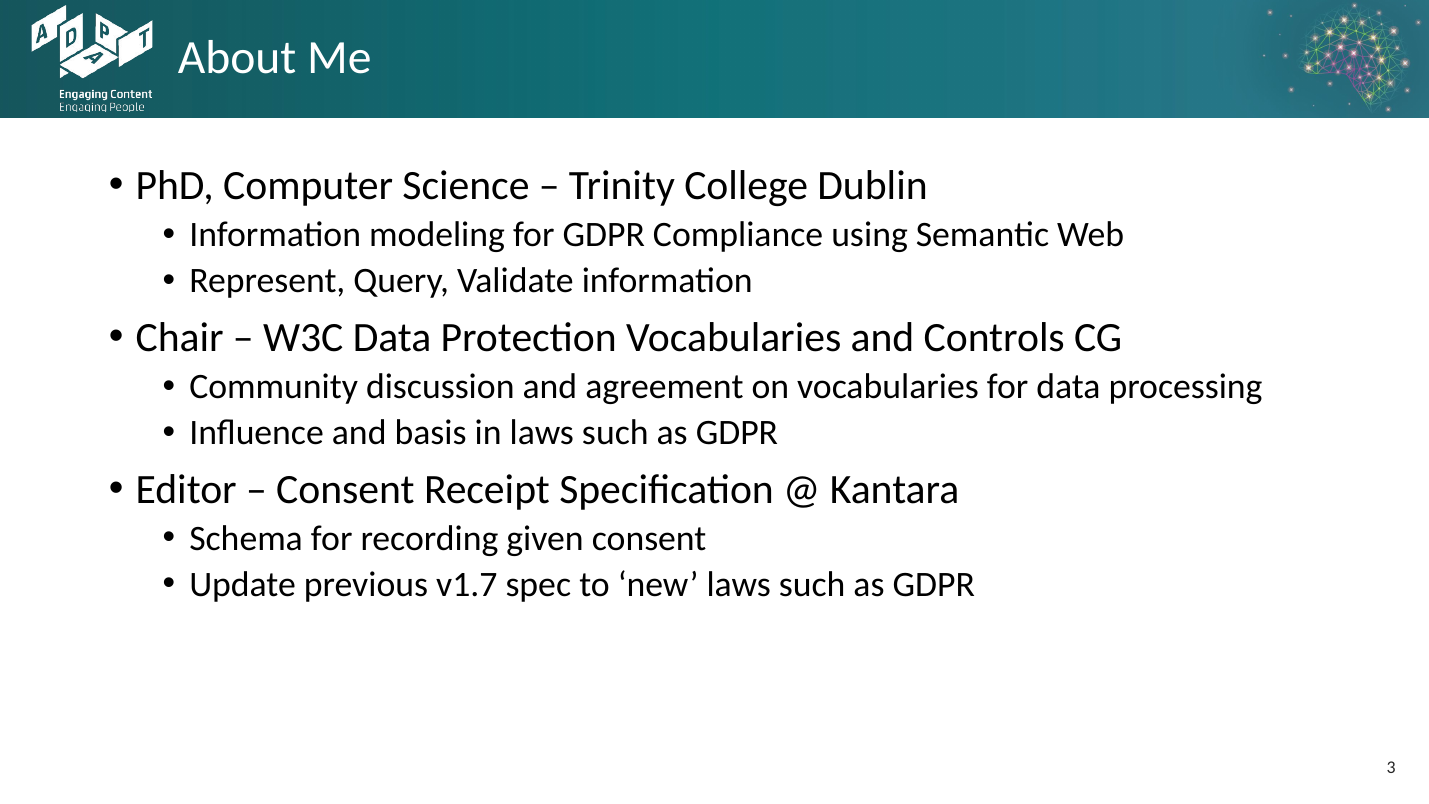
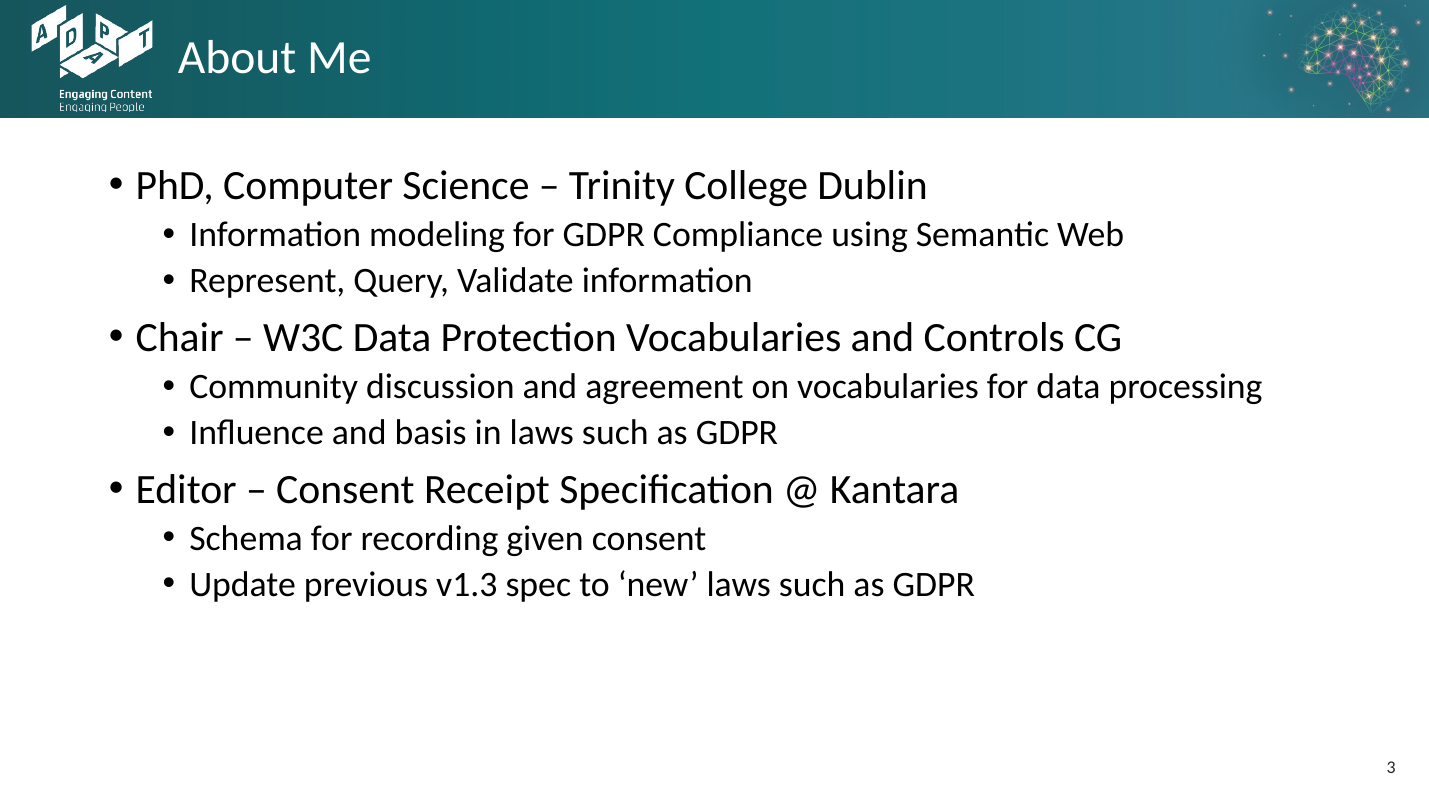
v1.7: v1.7 -> v1.3 (467, 584)
